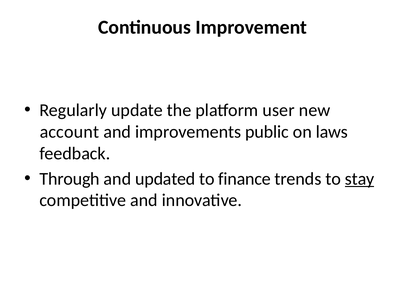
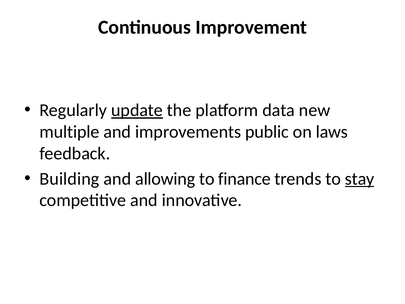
update underline: none -> present (137, 110)
user: user -> data (279, 110)
account: account -> multiple (70, 132)
Through: Through -> Building (69, 179)
updated: updated -> allowing (165, 179)
